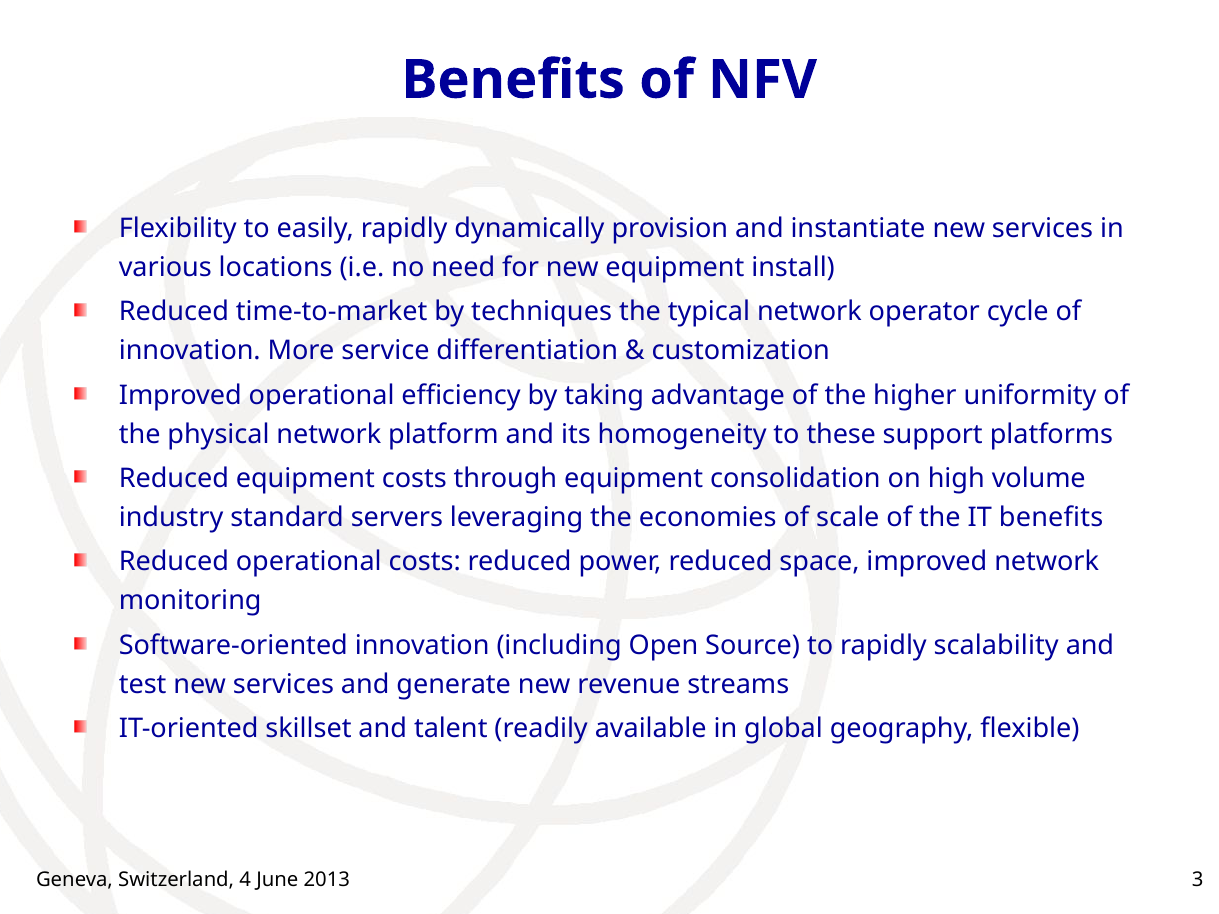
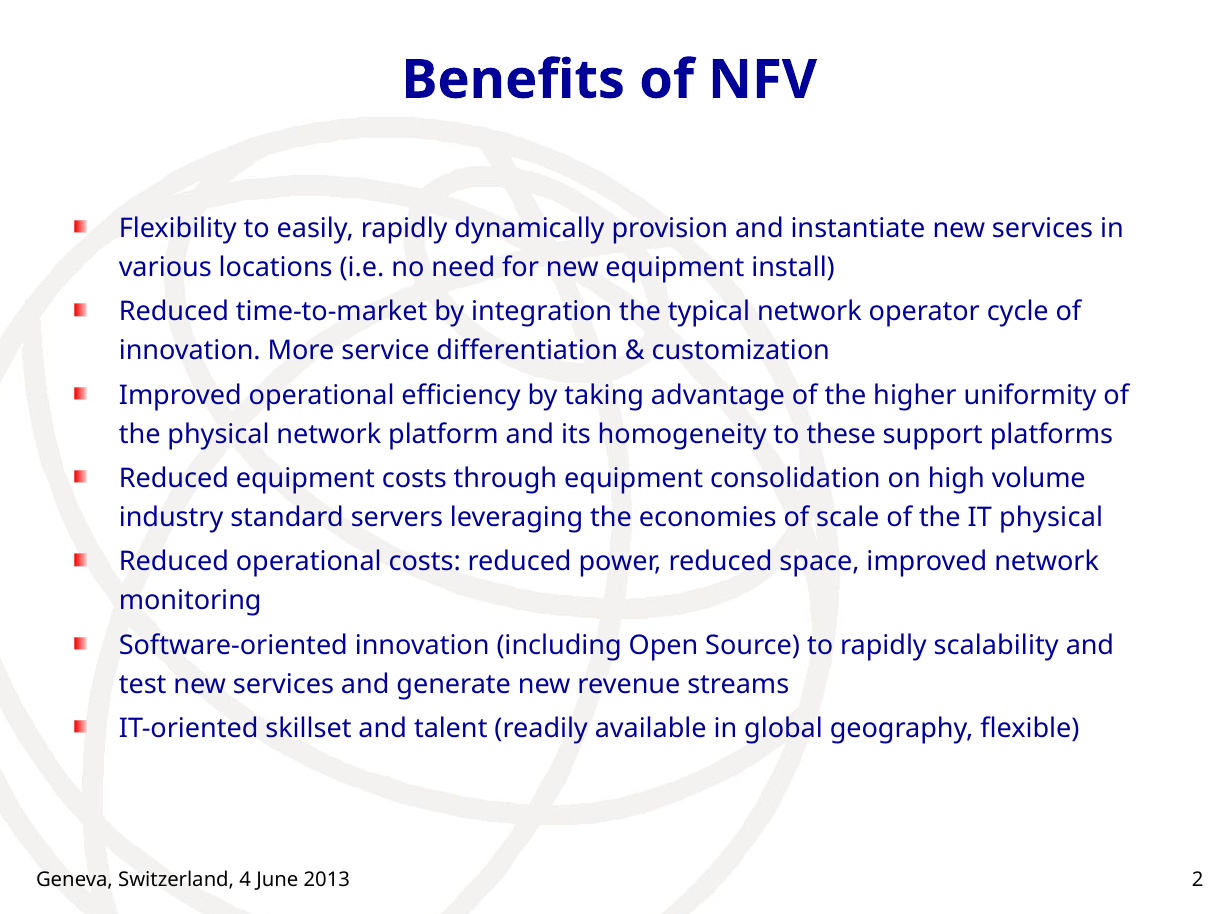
techniques: techniques -> integration (542, 312)
IT benefits: benefits -> physical (1051, 518)
3: 3 -> 2 (1198, 880)
